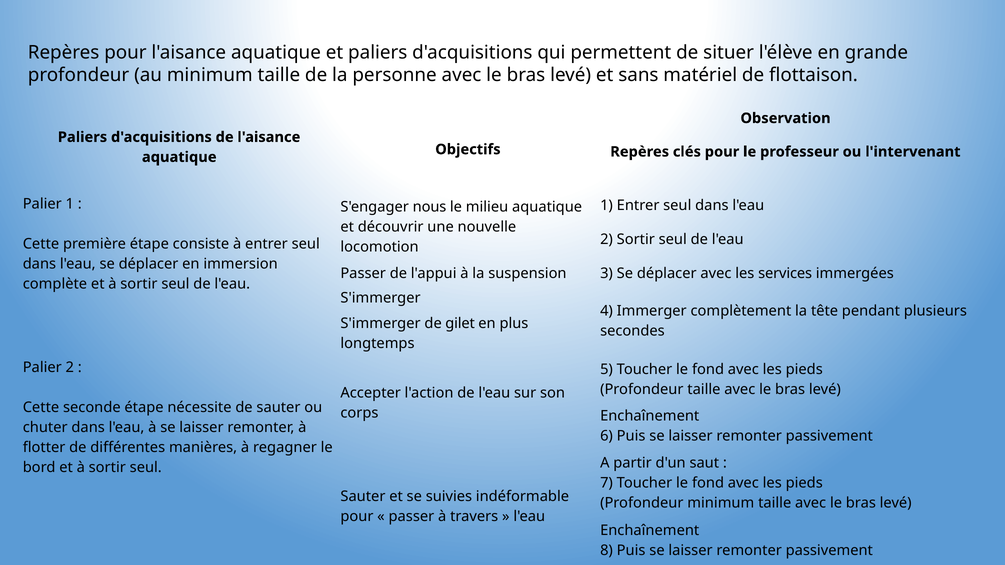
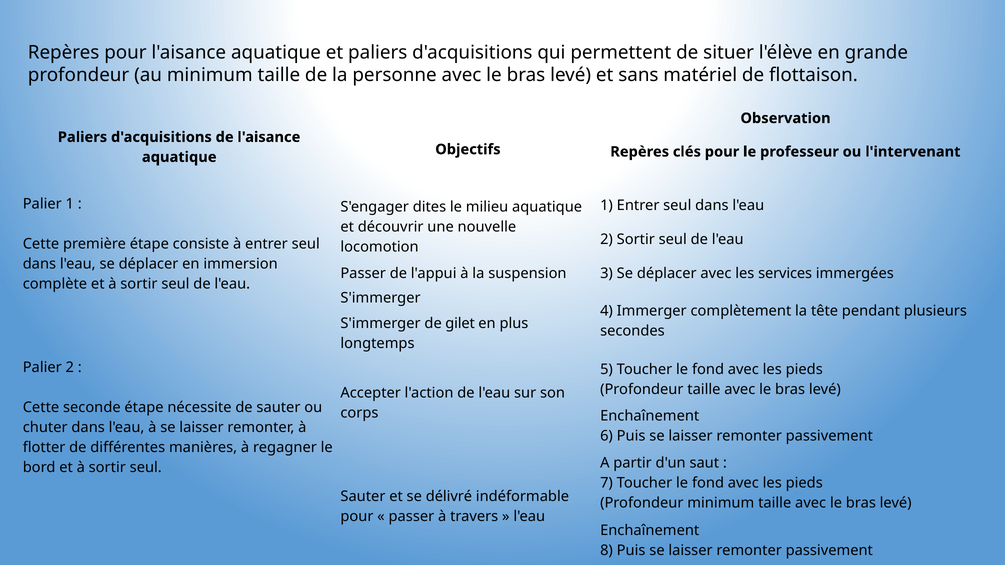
nous: nous -> dites (429, 207)
suivies: suivies -> délivré (449, 497)
